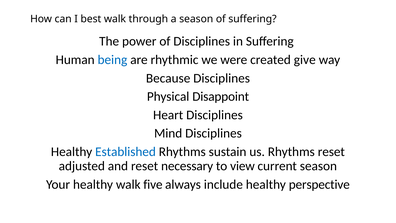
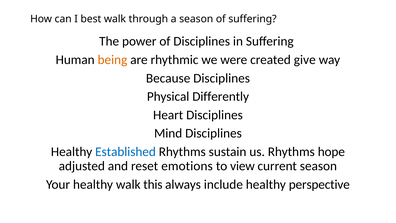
being colour: blue -> orange (112, 60)
Disappoint: Disappoint -> Differently (221, 96)
Rhythms reset: reset -> hope (331, 152)
necessary: necessary -> emotions (187, 166)
five: five -> this (153, 184)
